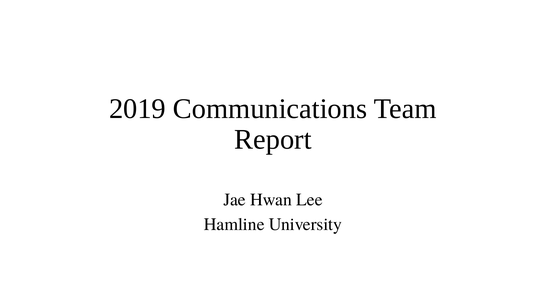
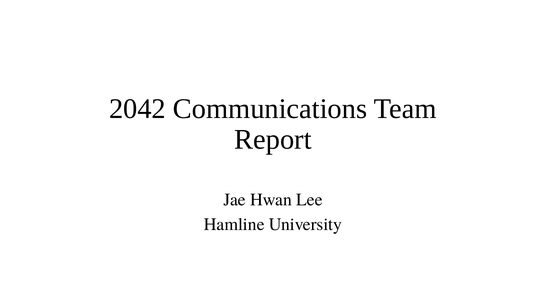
2019: 2019 -> 2042 (137, 109)
